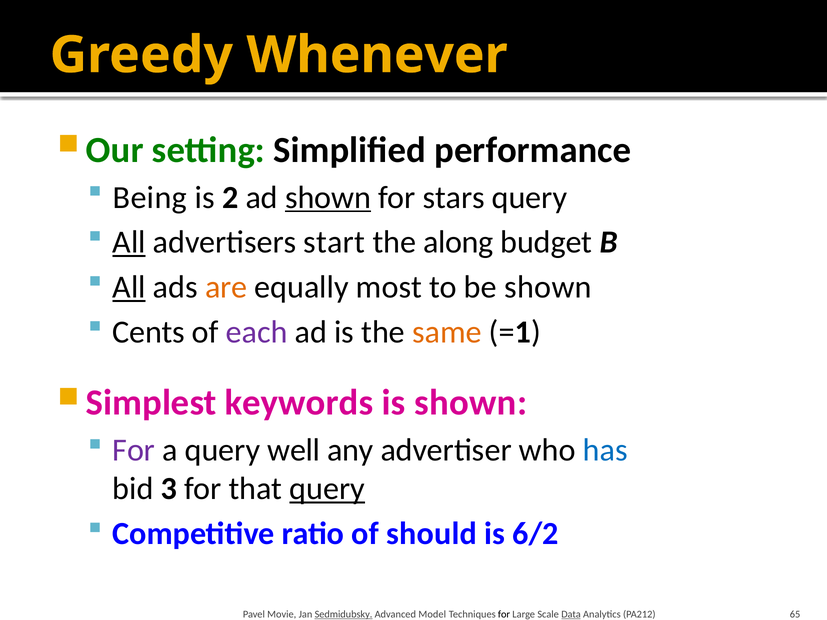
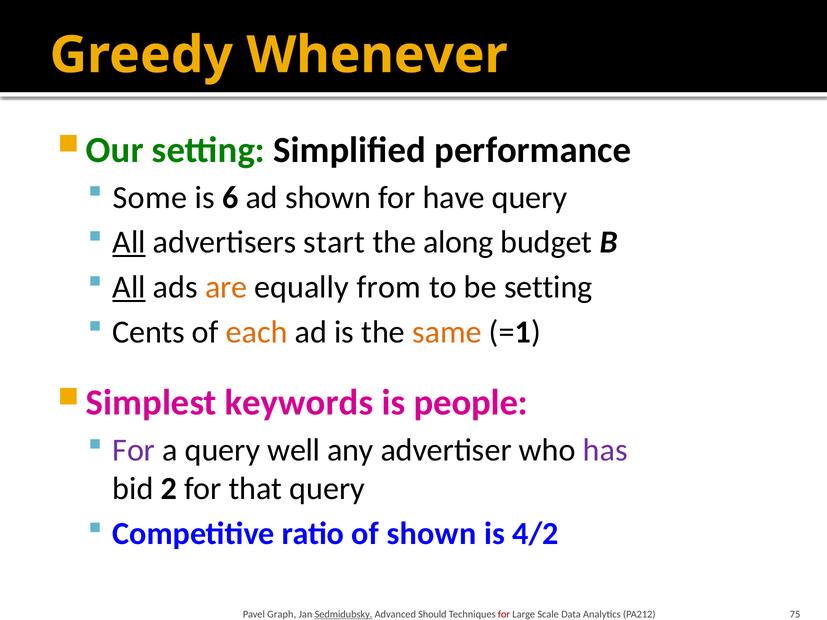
Being: Being -> Some (150, 198)
2: 2 -> 6 (230, 198)
shown underline: present -> none (328, 198)
stars: stars -> have (454, 198)
most: most -> from (389, 287)
be shown: shown -> setting (548, 287)
each colour: purple -> orange (257, 332)
is shown: shown -> people (471, 403)
has colour: blue -> purple (605, 450)
3: 3 -> 2 (169, 489)
query underline: present -> none (327, 489)
of should: should -> shown (431, 534)
6/2: 6/2 -> 4/2 (535, 534)
Movie: Movie -> Graph (282, 615)
Model: Model -> Should (432, 615)
for colour: black -> red (504, 615)
Data underline: present -> none (571, 615)
65: 65 -> 75 (795, 615)
